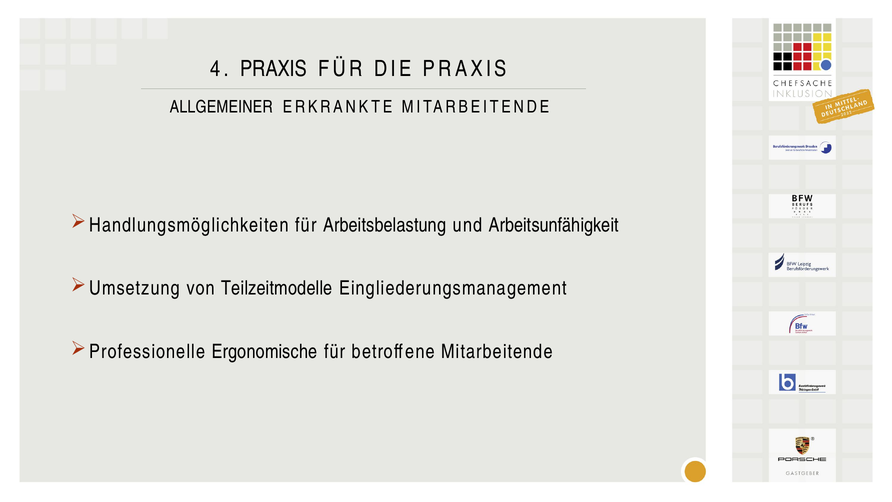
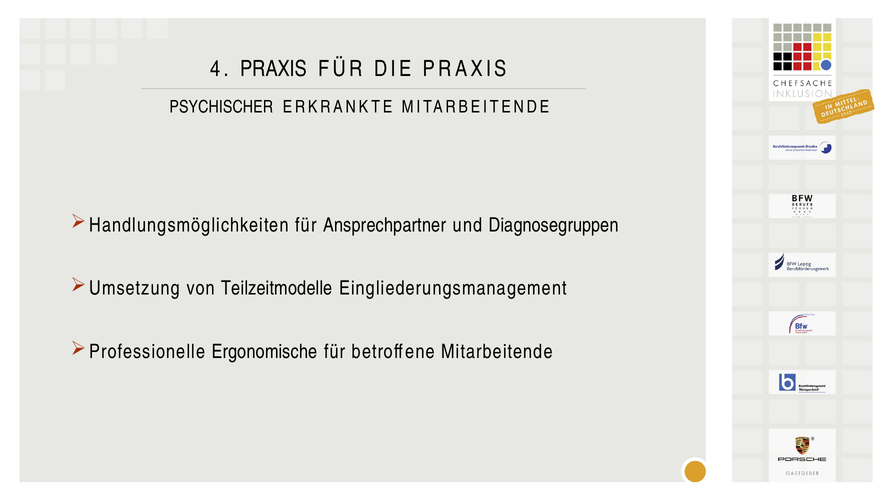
ALLGEMEINER: ALLGEMEINER -> PSYCHISCHER (221, 107)
Arbeitsbelastung: Arbeitsbelastung -> Ansprechpartner (385, 225)
Arbeitsunfähigkeit: Arbeitsunfähigkeit -> Diagnosegruppen (554, 225)
